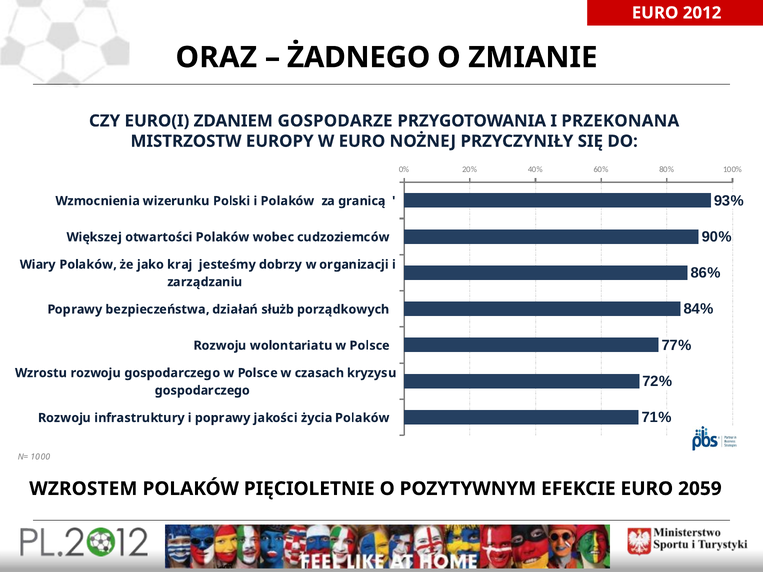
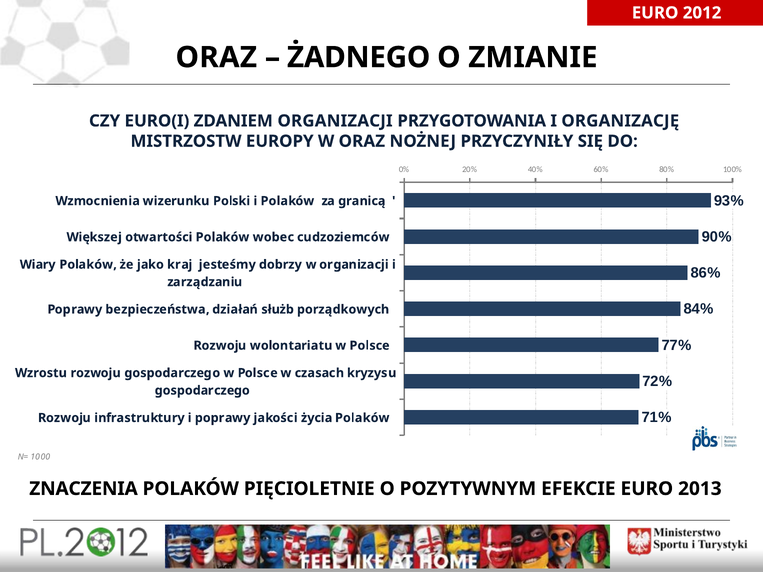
ZDANIEM GOSPODARZE: GOSPODARZE -> ORGANIZACJI (335, 121)
PRZEKONANA: PRZEKONANA -> ORGANIZACJĘ (620, 121)
W EURO: EURO -> ORAZ (362, 141)
WZROSTEM: WZROSTEM -> ZNACZENIA (84, 489)
2059: 2059 -> 2013 (700, 489)
